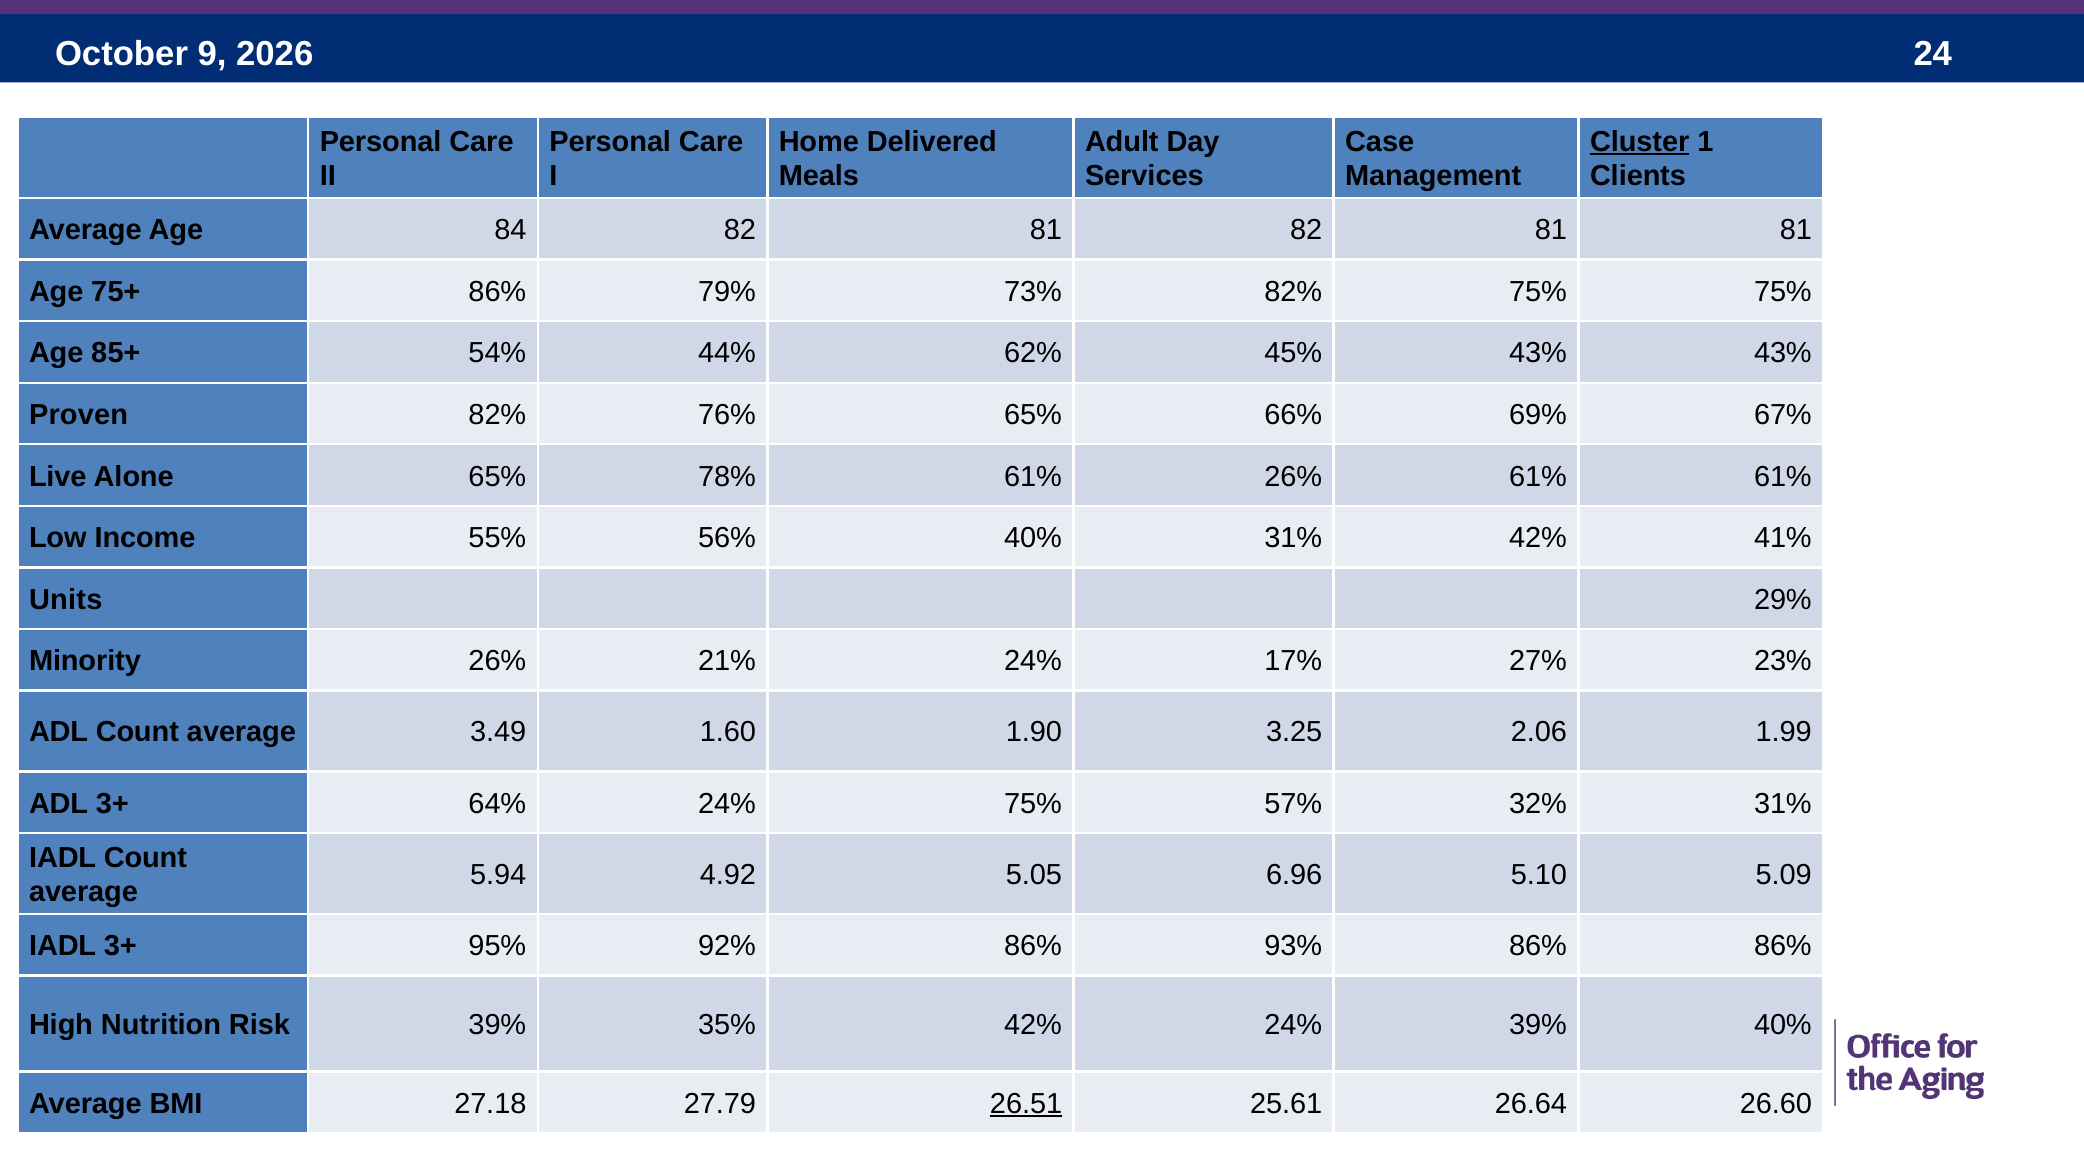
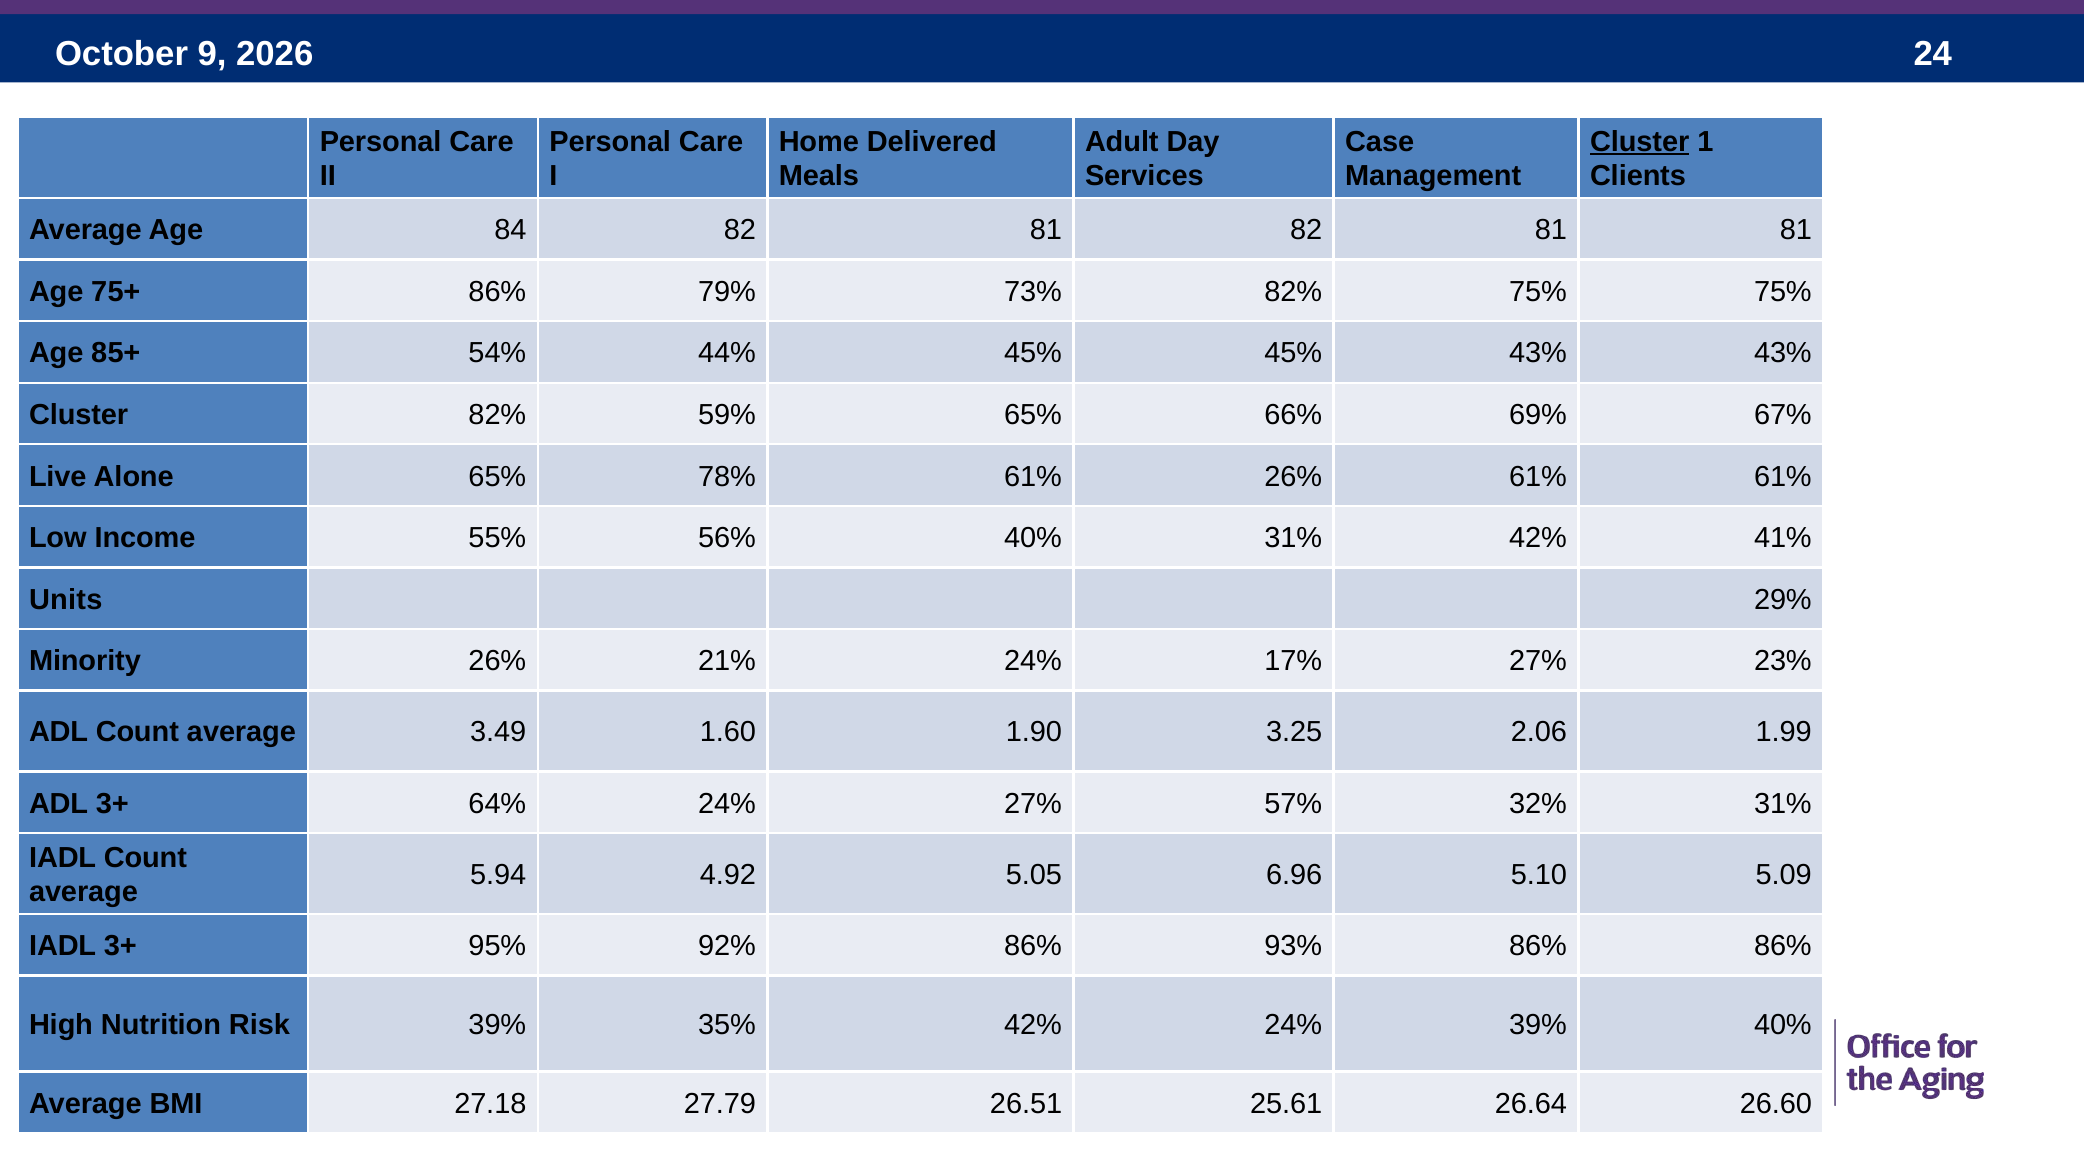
44% 62%: 62% -> 45% (1033, 354)
Proven: Proven -> Cluster (79, 415)
76%: 76% -> 59% (727, 415)
24% 75%: 75% -> 27% (1033, 804)
26.51 underline: present -> none (1026, 1104)
